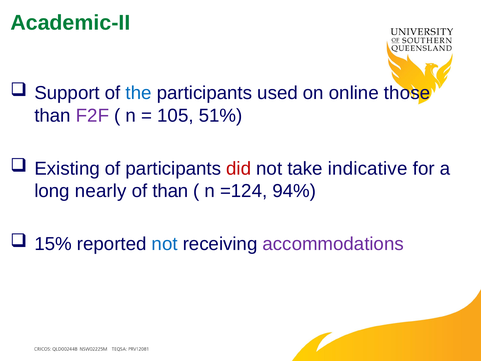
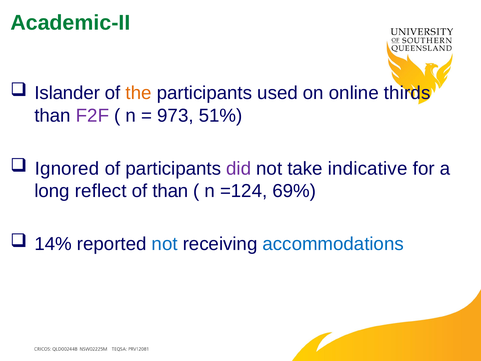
Support: Support -> Islander (67, 93)
the colour: blue -> orange (139, 93)
those: those -> thirds (407, 93)
105: 105 -> 973 (175, 115)
Existing: Existing -> Ignored (67, 168)
did colour: red -> purple (239, 168)
nearly: nearly -> reflect (101, 191)
94%: 94% -> 69% (294, 191)
15%: 15% -> 14% (53, 244)
accommodations colour: purple -> blue (333, 244)
